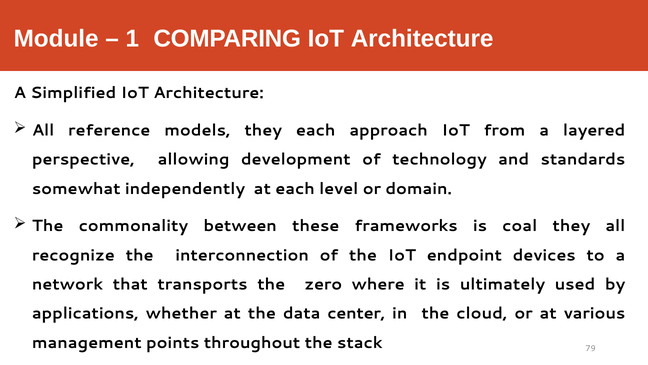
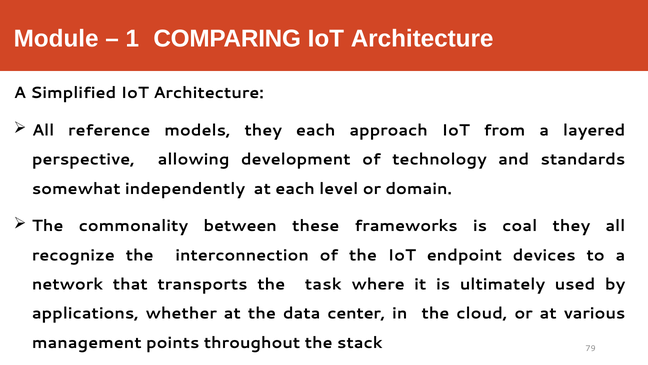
zero: zero -> task (323, 284)
